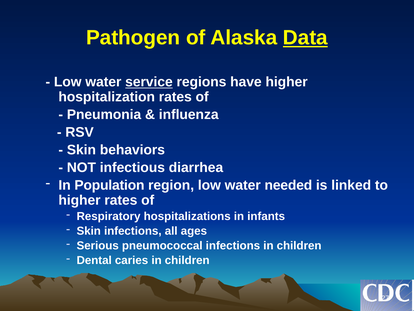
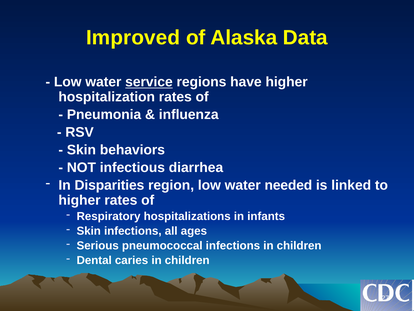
Pathogen: Pathogen -> Improved (133, 38)
Data underline: present -> none (305, 38)
Population: Population -> Disparities (109, 185)
